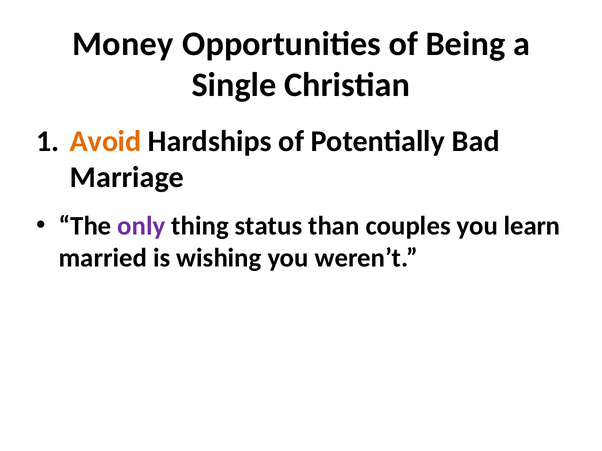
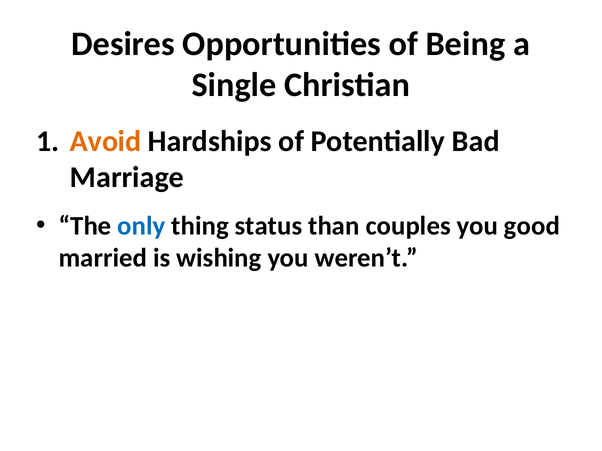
Money: Money -> Desires (123, 44)
only colour: purple -> blue (141, 226)
learn: learn -> good (532, 226)
